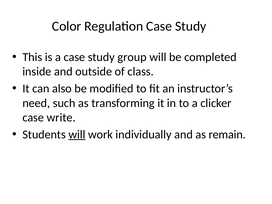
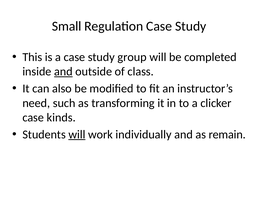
Color: Color -> Small (67, 26)
and underline: none -> present (63, 72)
write: write -> kinds (61, 118)
